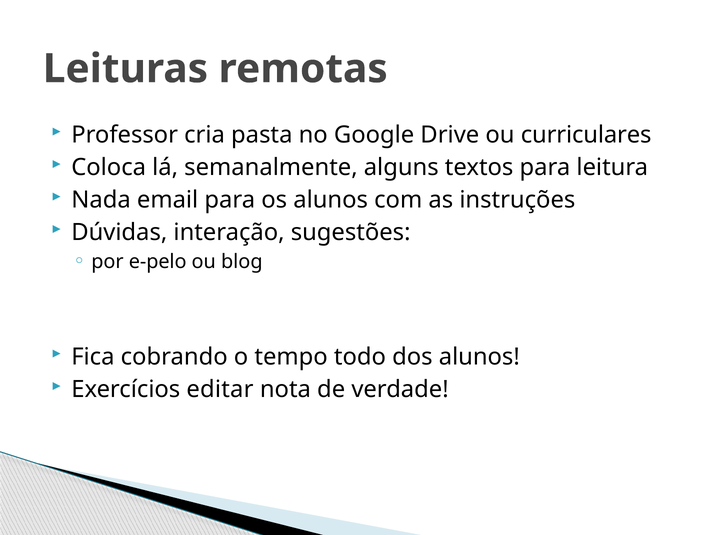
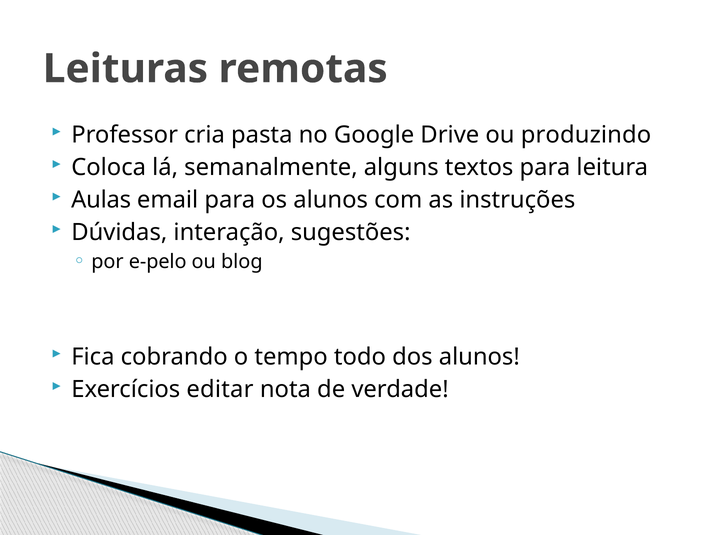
curriculares: curriculares -> produzindo (586, 135)
Nada: Nada -> Aulas (101, 200)
